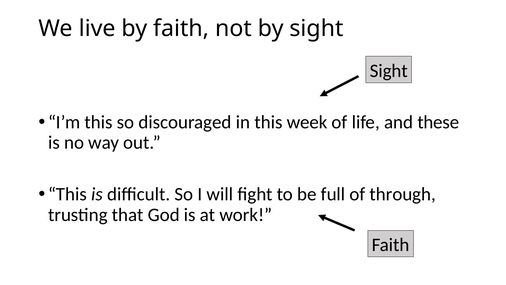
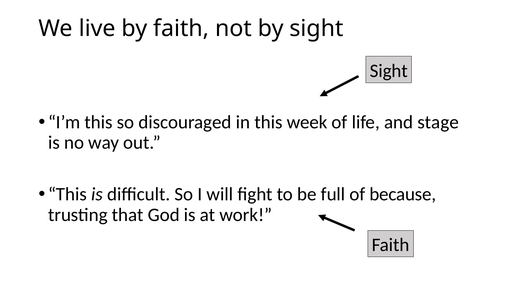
these: these -> stage (438, 122)
through: through -> because (403, 194)
